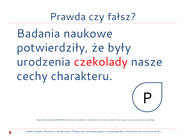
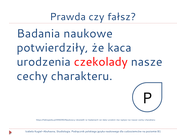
były: były -> kaca (119, 48)
